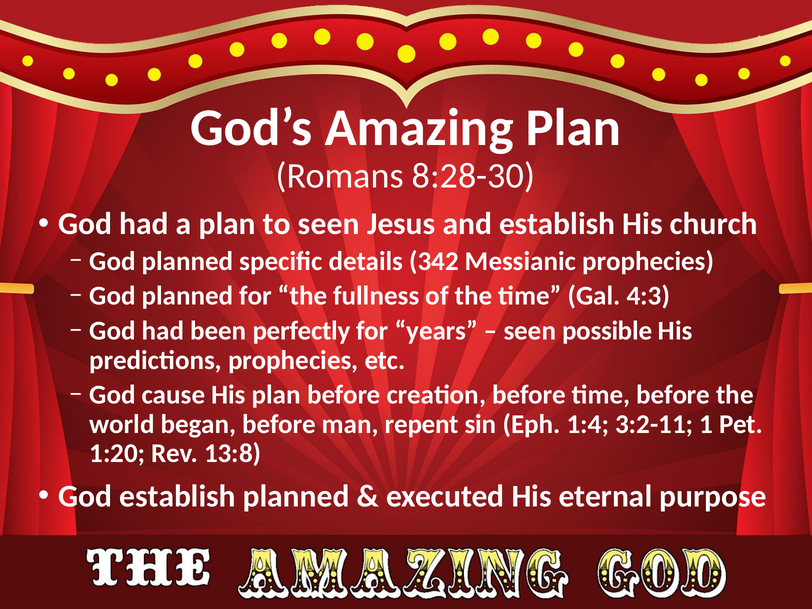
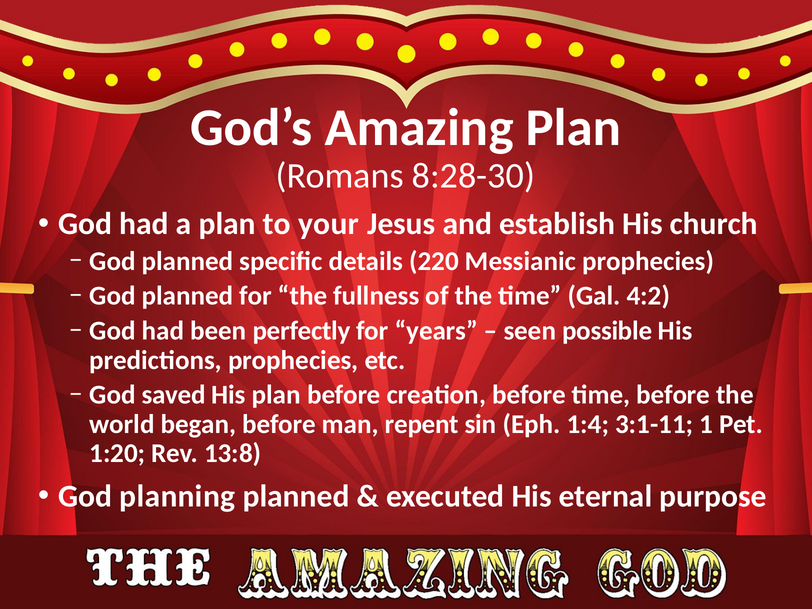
to seen: seen -> your (329, 224)
342: 342 -> 220 (434, 261)
4:3: 4:3 -> 4:2 (648, 296)
cause: cause -> saved (174, 395)
3:2-11: 3:2-11 -> 3:1-11 (654, 424)
God establish: establish -> planning (177, 496)
